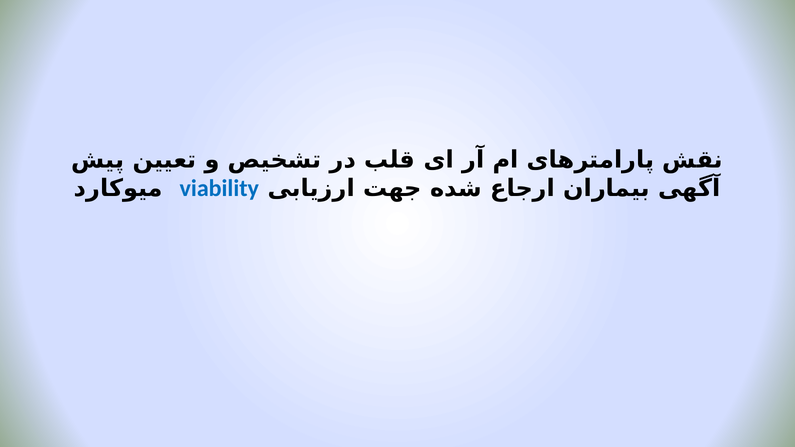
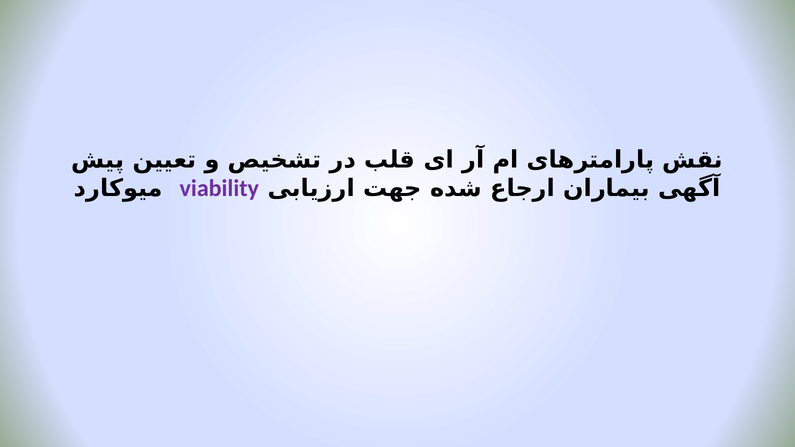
viability colour: blue -> purple (219, 189)
